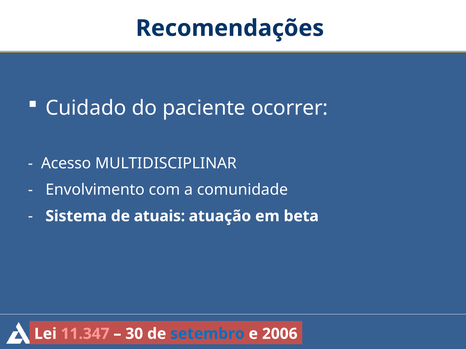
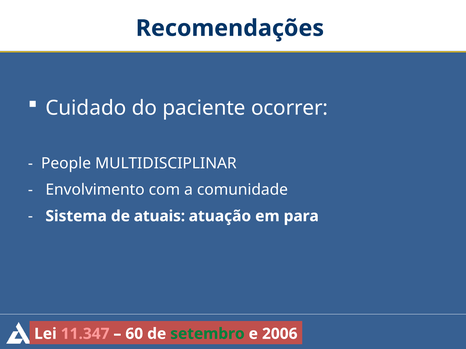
Acesso: Acesso -> People (66, 164)
beta: beta -> para (301, 216)
30: 30 -> 60 (134, 334)
setembro colour: blue -> green (207, 334)
